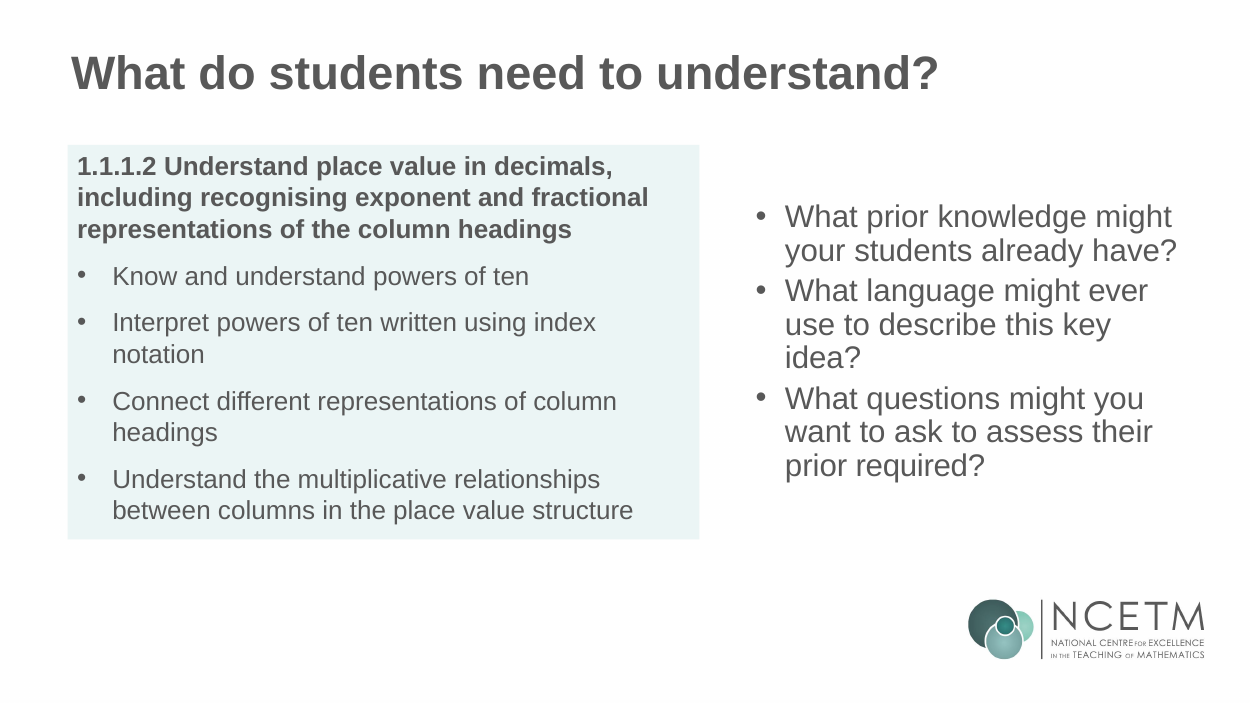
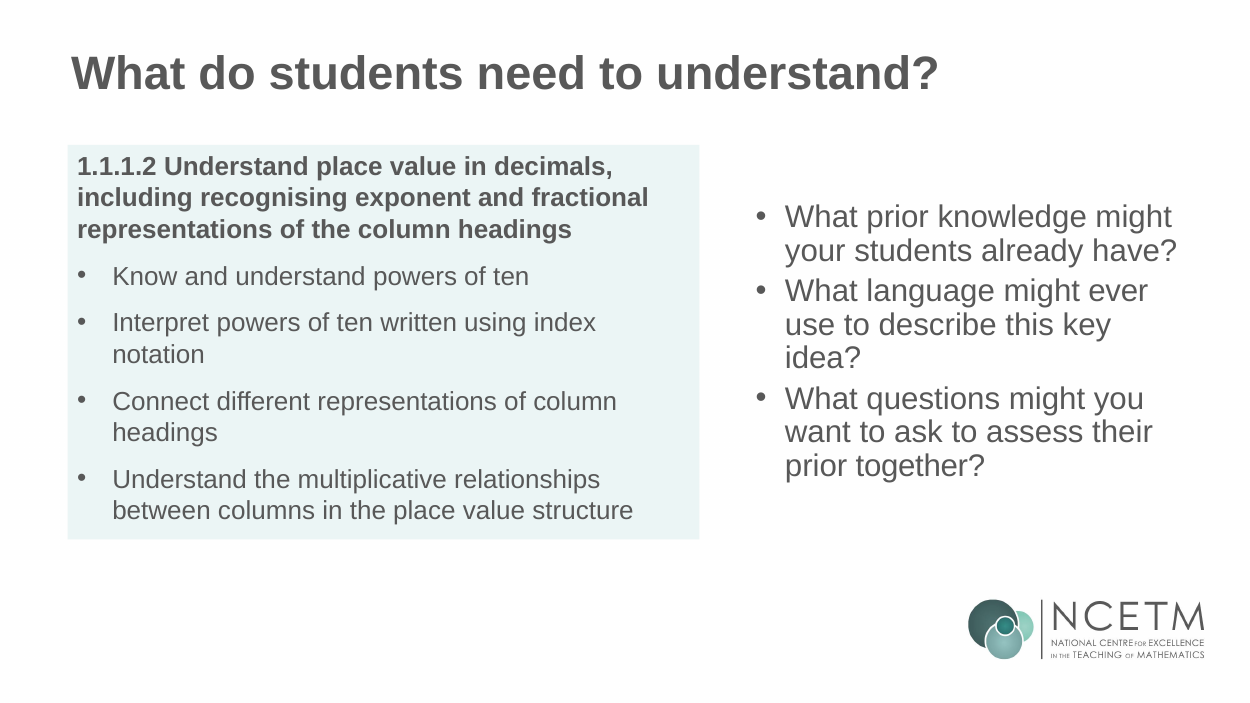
required: required -> together (920, 466)
